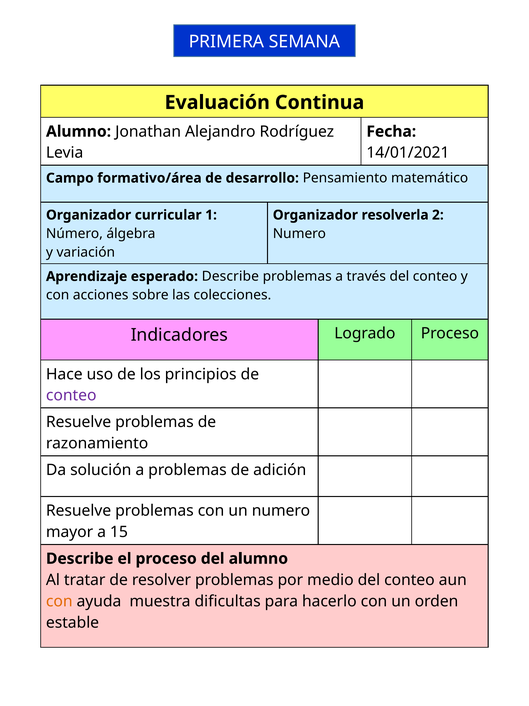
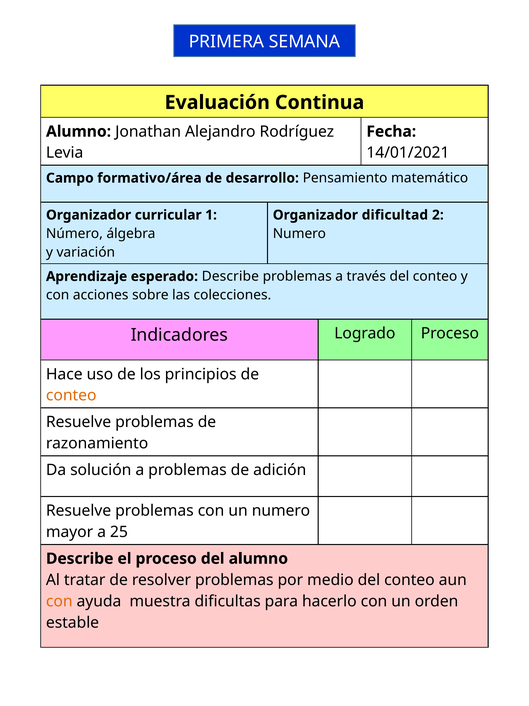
resolverla: resolverla -> dificultad (395, 215)
conteo colour: purple -> orange (71, 395)
15: 15 -> 25 (119, 532)
